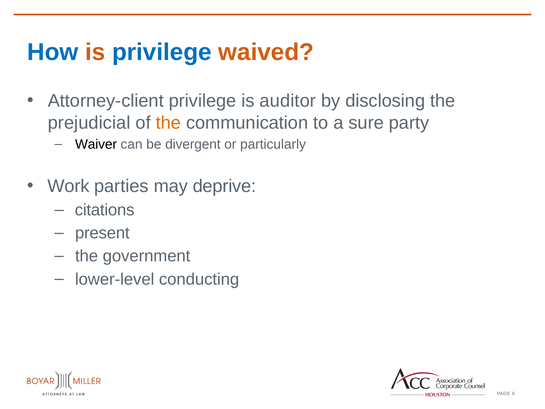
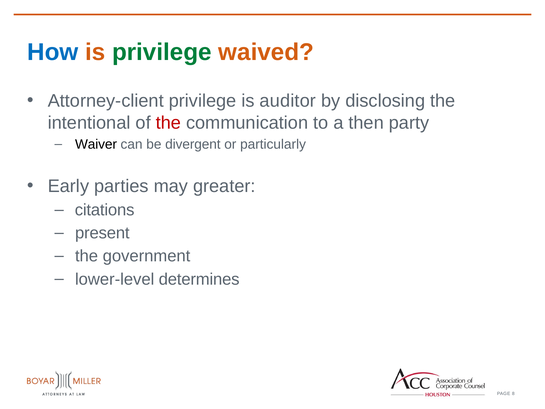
privilege colour: blue -> green (162, 52)
prejudicial: prejudicial -> intentional (89, 123)
the colour: orange -> red (168, 123)
sure: sure -> then (366, 123)
Work: Work -> Early (68, 186)
deprive: deprive -> greater (224, 186)
conducting: conducting -> determines (199, 279)
